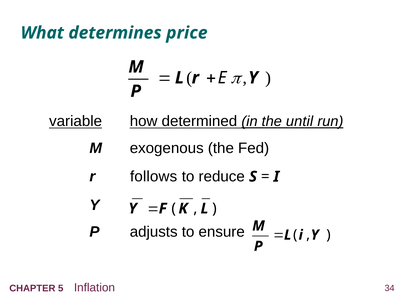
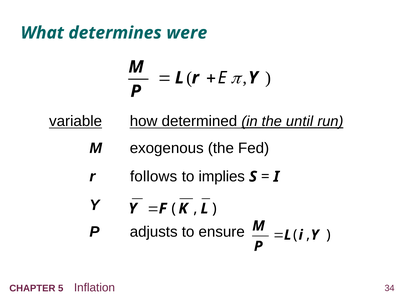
price: price -> were (187, 33)
reduce: reduce -> implies (222, 177)
